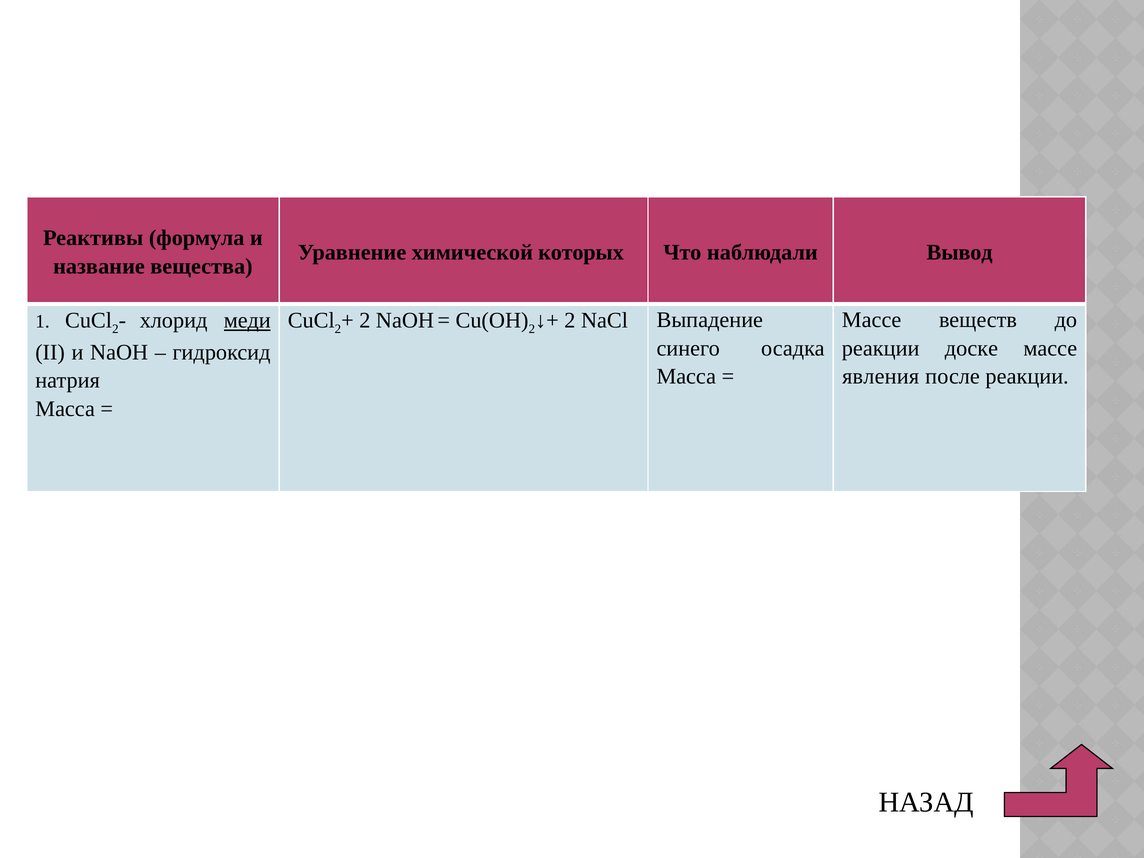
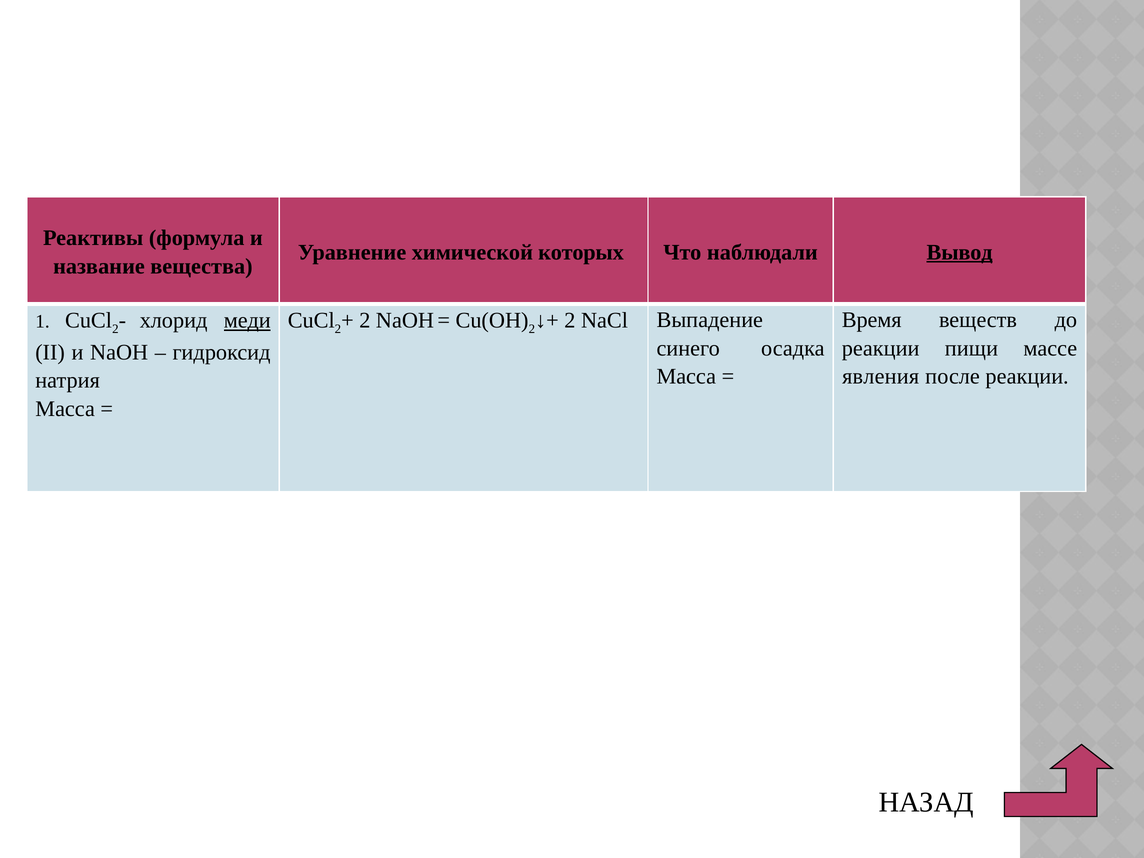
Вывод underline: none -> present (960, 252)
Массе: Массе -> Время (872, 320)
доске: доске -> пищи (971, 348)
